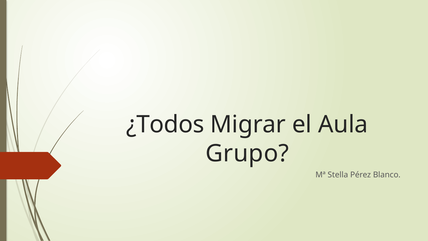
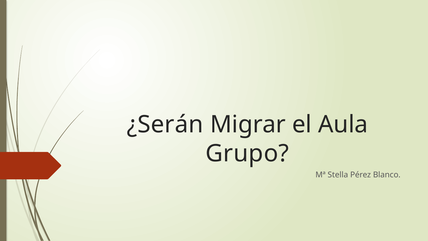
¿Todos: ¿Todos -> ¿Serán (165, 124)
